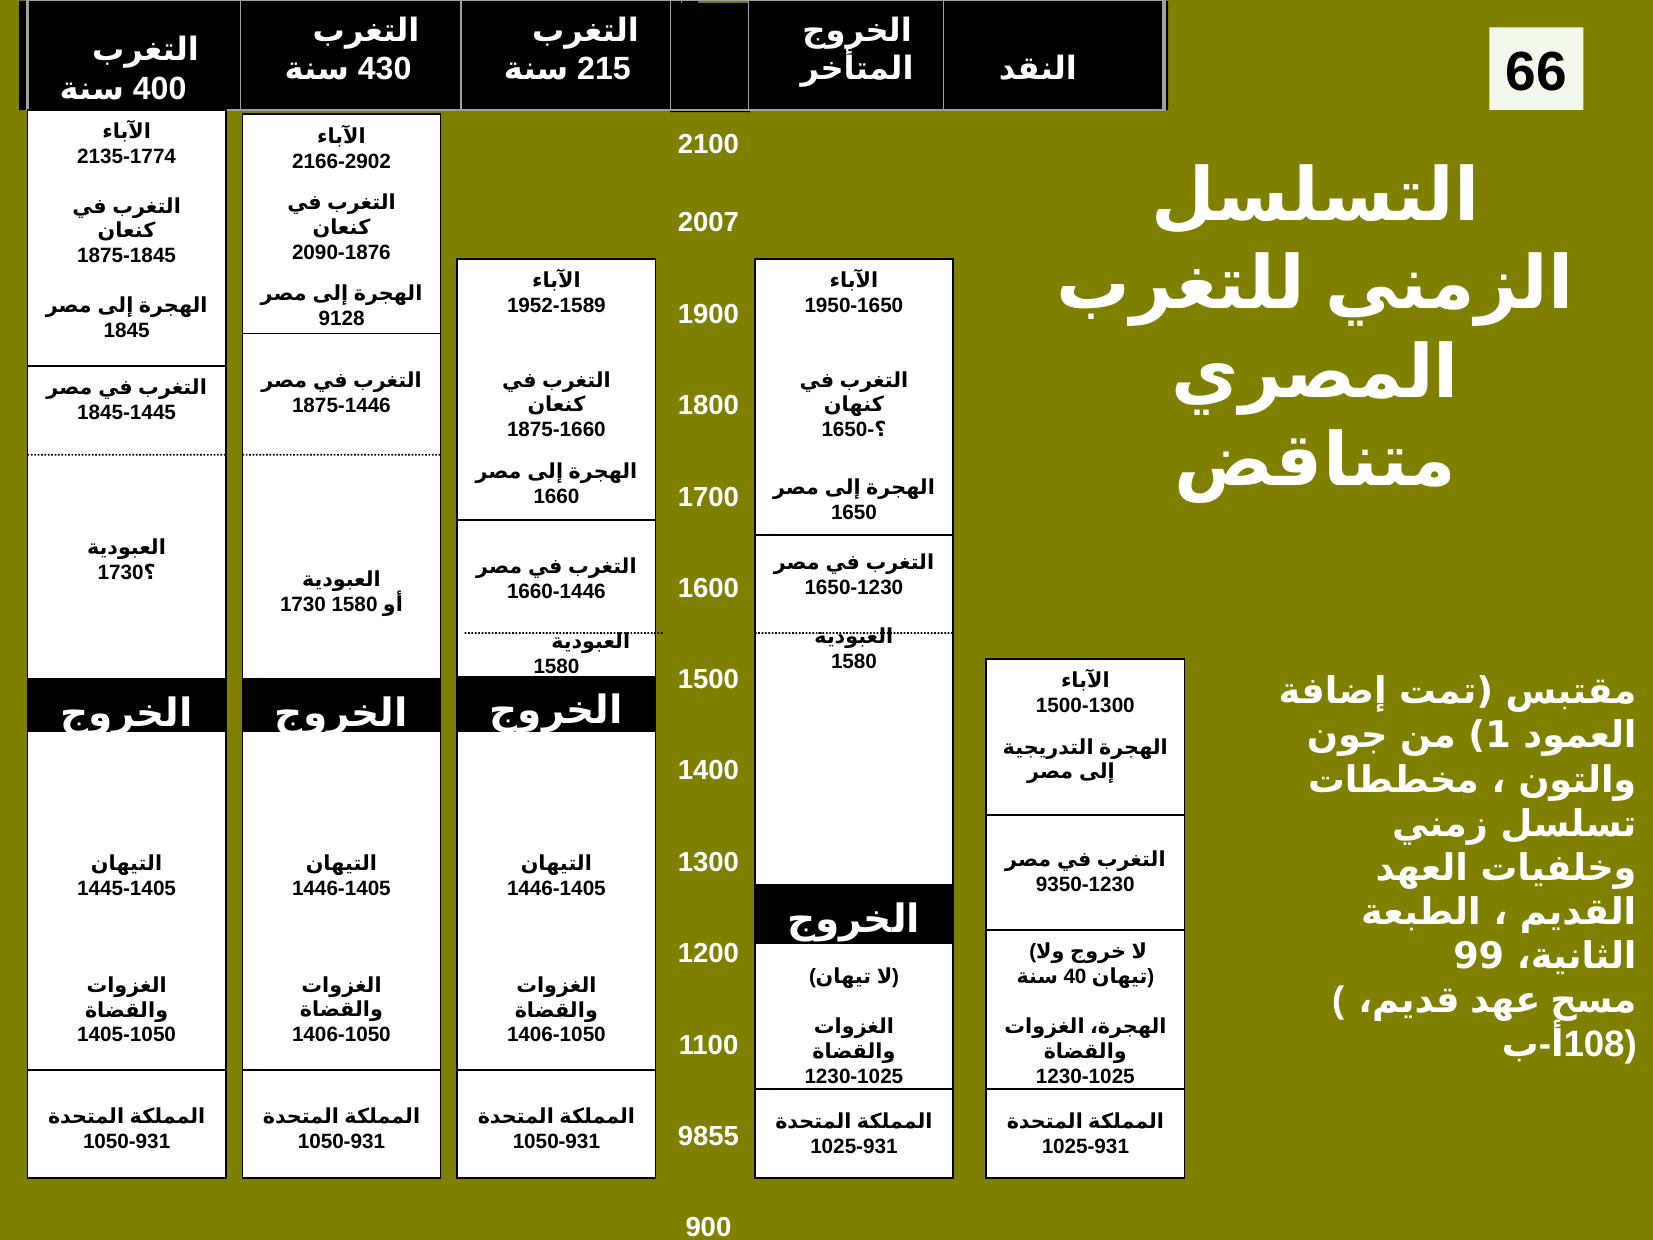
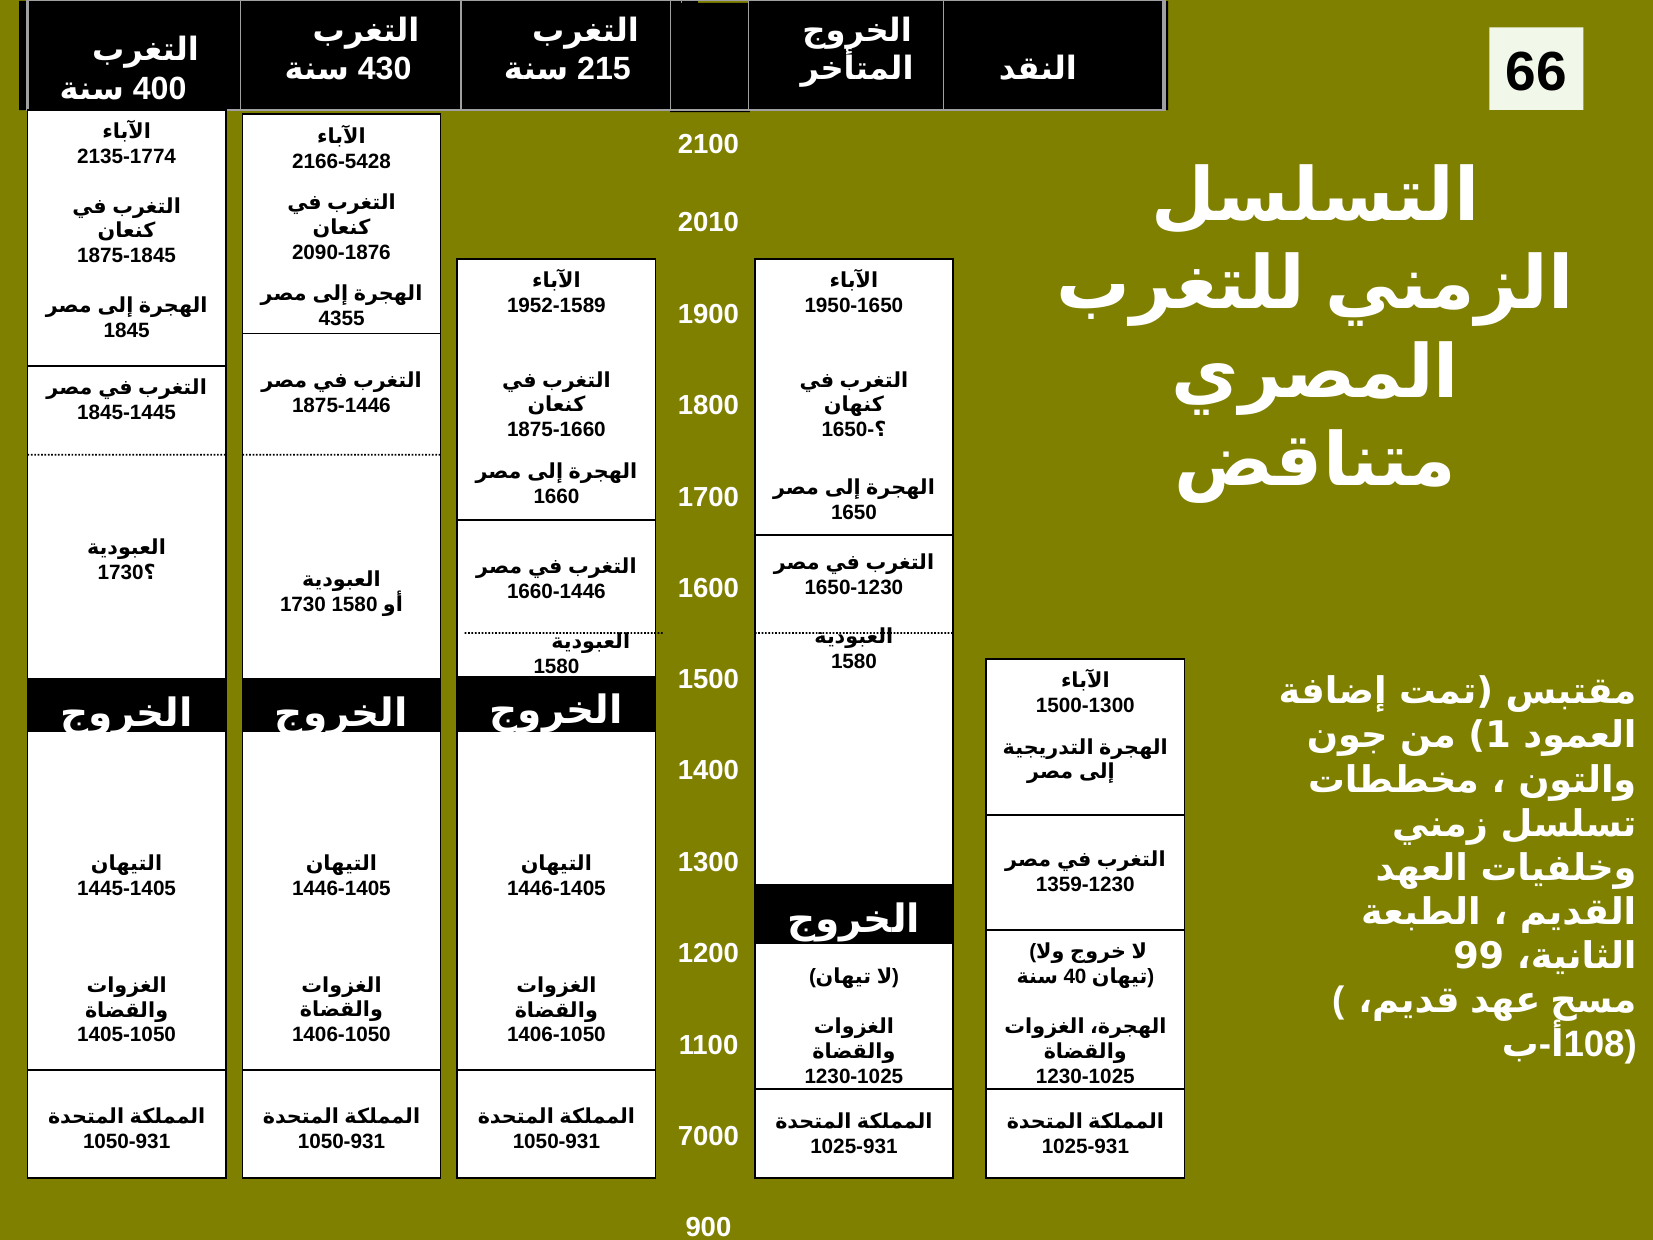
2166-2902: 2166-2902 -> 2166-5428 (341, 161)
2007: 2007 -> 2010 (708, 223)
9128: 9128 -> 4355 (342, 318)
9350-1230: 9350-1230 -> 1359-1230 (1085, 884)
9855: 9855 -> 7000 (708, 1136)
